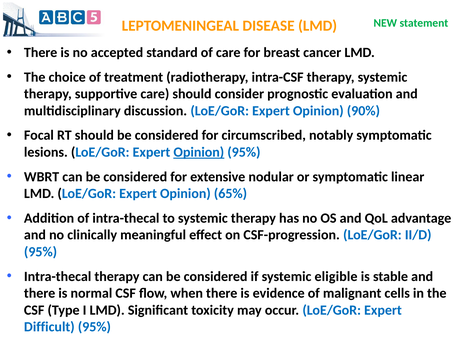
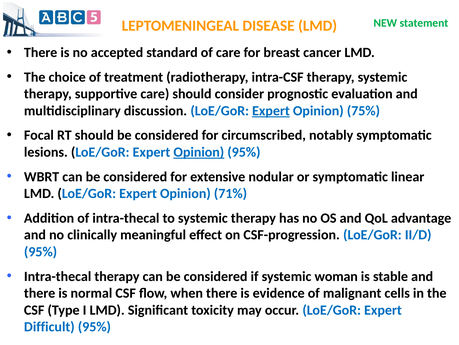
Expert underline: none -> present (271, 111)
90%: 90% -> 75% (363, 111)
65%: 65% -> 71% (230, 193)
eligible: eligible -> woman (336, 276)
